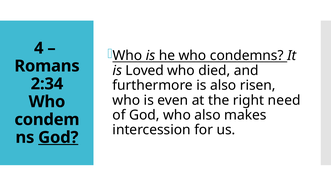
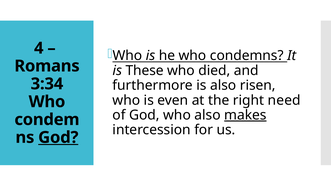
Loved: Loved -> These (145, 71)
2:34: 2:34 -> 3:34 (47, 84)
makes underline: none -> present (245, 115)
